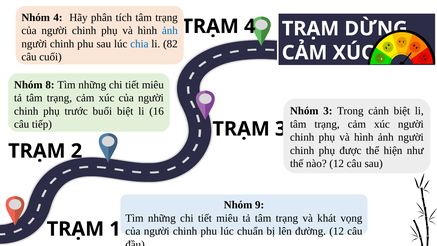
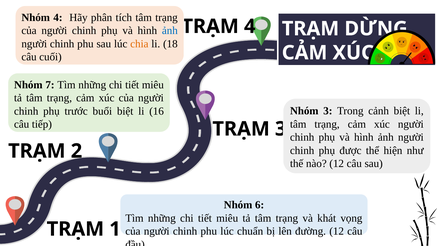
chia colour: blue -> orange (139, 44)
82: 82 -> 18 (170, 44)
8: 8 -> 7 (50, 85)
9: 9 -> 6 (260, 205)
